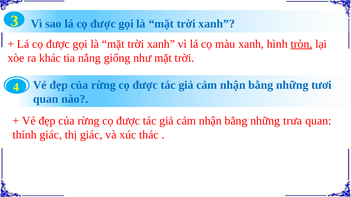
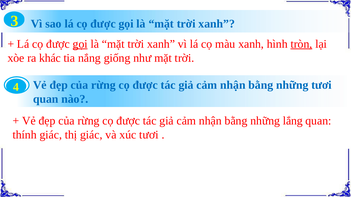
gọi underline: none -> present (80, 44)
trưa: trưa -> lắng (293, 121)
xúc thác: thác -> tươi (149, 135)
